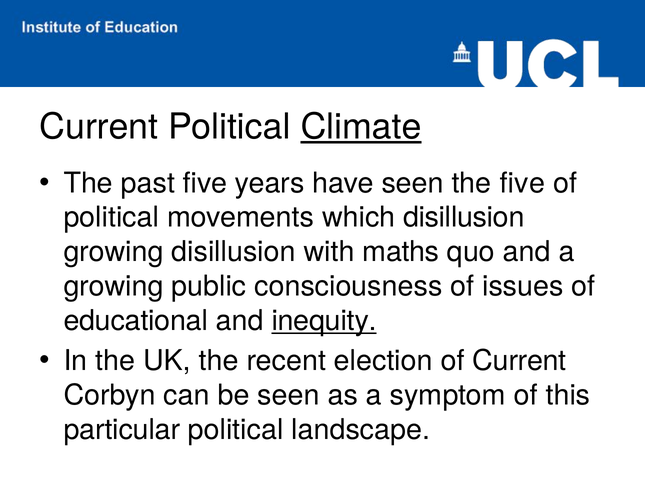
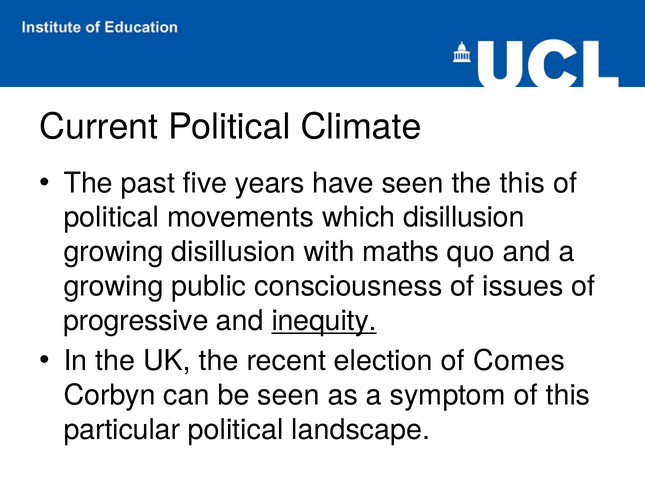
Climate underline: present -> none (361, 127)
the five: five -> this (522, 183)
educational: educational -> progressive (136, 321)
of Current: Current -> Comes (519, 361)
